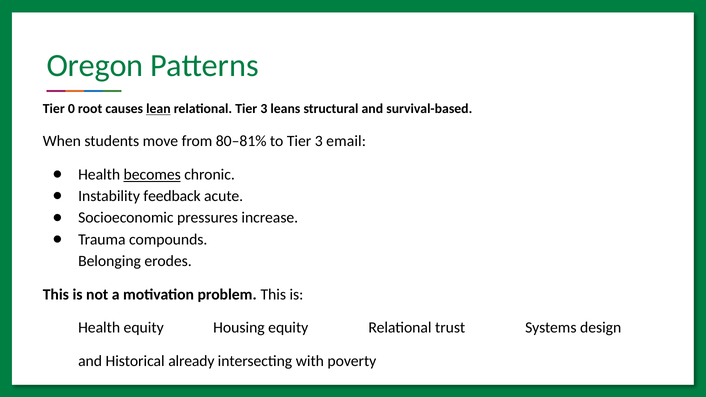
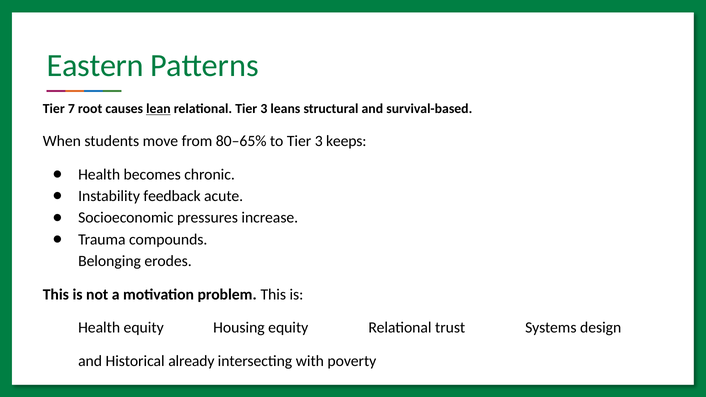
Oregon: Oregon -> Eastern (95, 66)
0: 0 -> 7 (71, 109)
80–81%: 80–81% -> 80–65% (241, 141)
email: email -> keeps (346, 141)
becomes underline: present -> none (152, 175)
